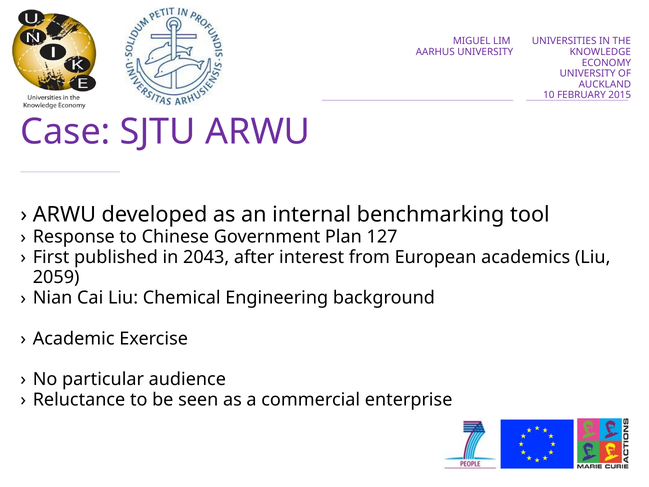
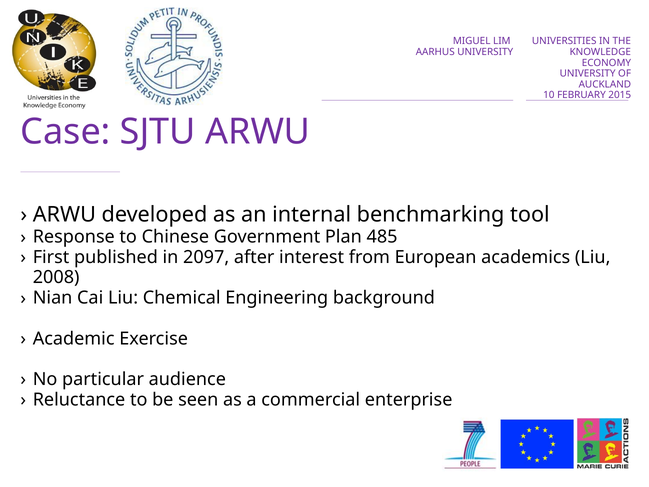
127: 127 -> 485 (382, 237)
2043: 2043 -> 2097 (206, 257)
2059: 2059 -> 2008 (56, 277)
